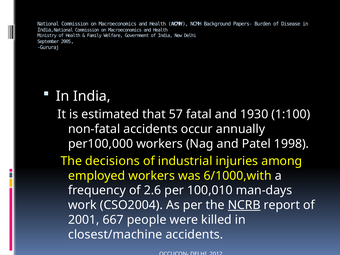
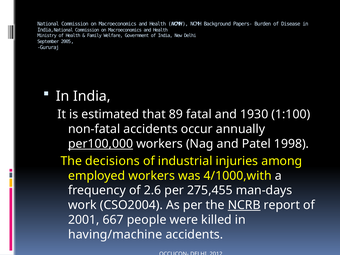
57: 57 -> 89 (176, 114)
per100,000 underline: none -> present (101, 144)
6/1000,with: 6/1000,with -> 4/1000,with (238, 176)
100,010: 100,010 -> 275,455 (210, 190)
closest/machine: closest/machine -> having/machine (115, 235)
